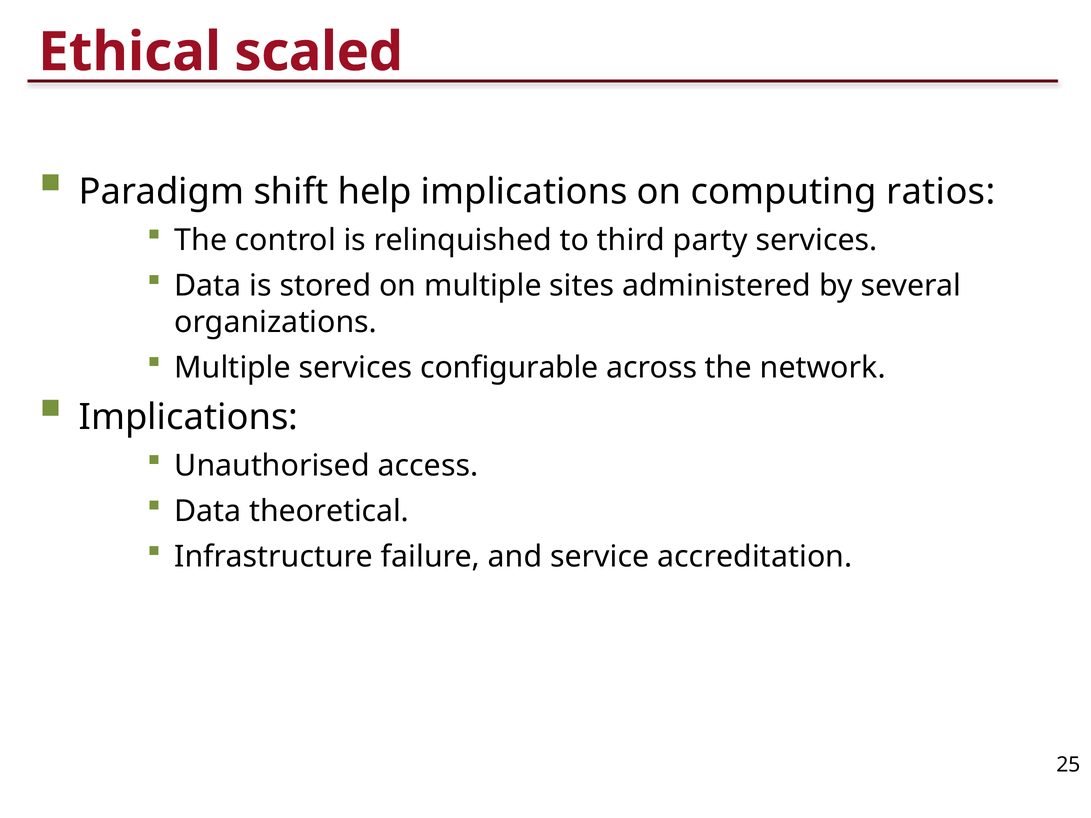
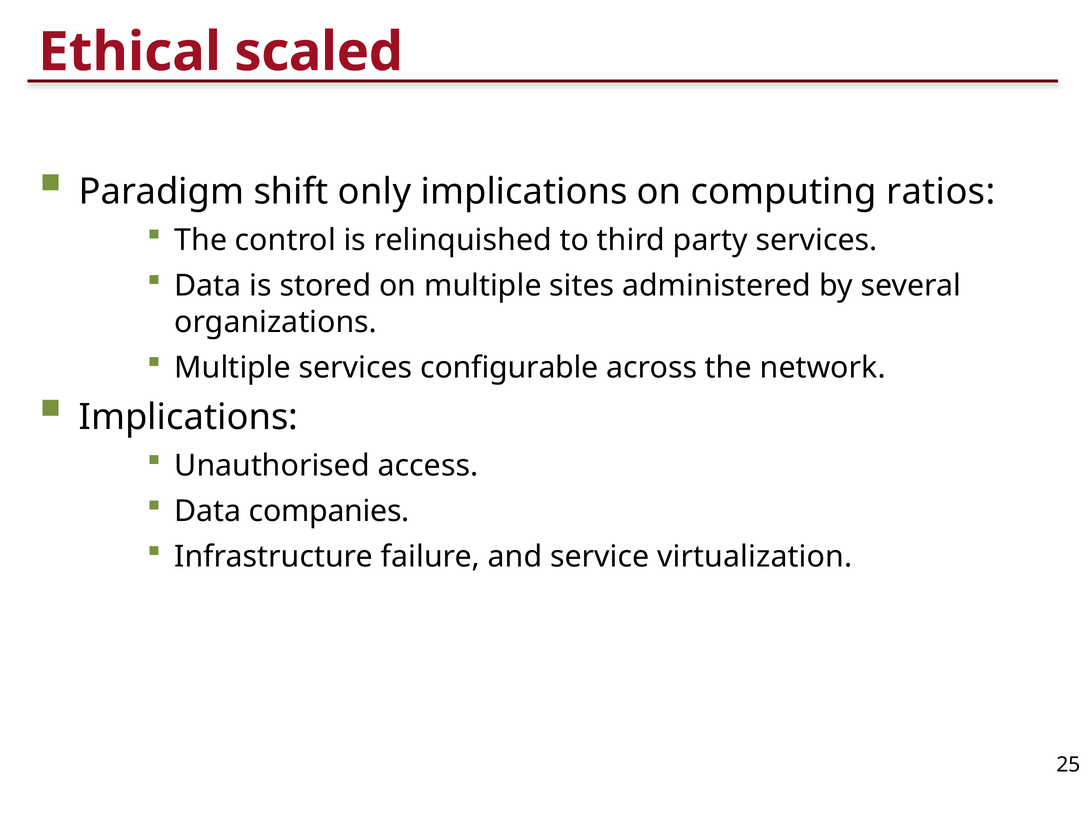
help: help -> only (374, 192)
theoretical: theoretical -> companies (329, 511)
accreditation: accreditation -> virtualization (755, 557)
